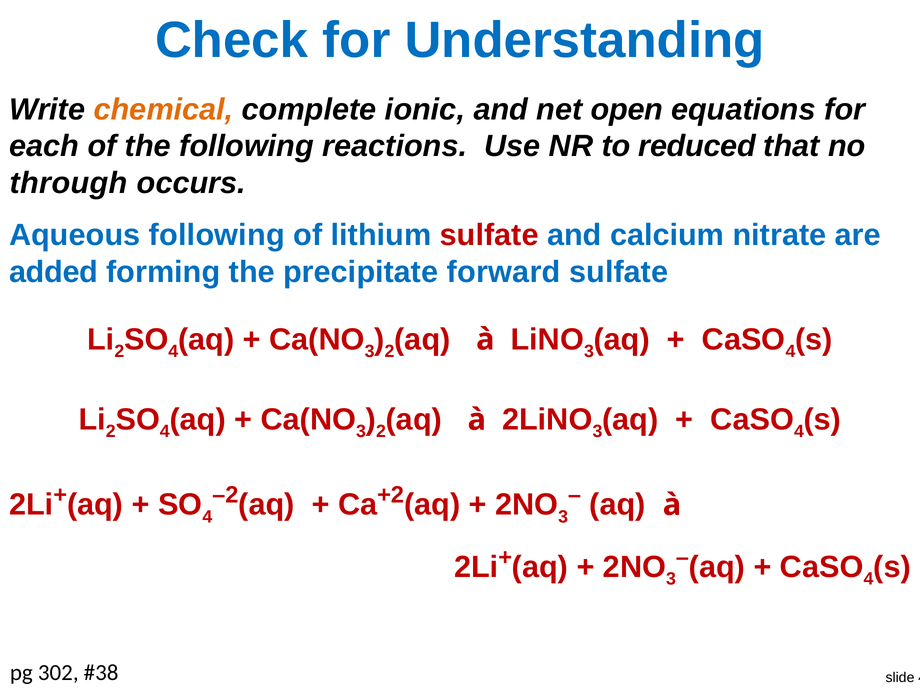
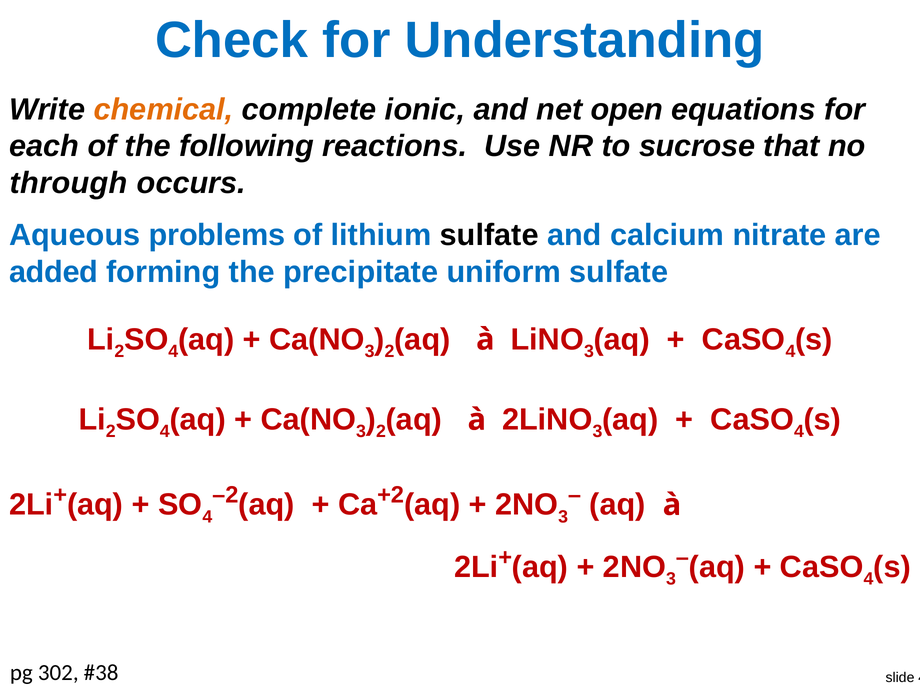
reduced: reduced -> sucrose (697, 146)
Aqueous following: following -> problems (217, 235)
sulfate colour: red -> black (489, 235)
forward: forward -> uniform (504, 272)
